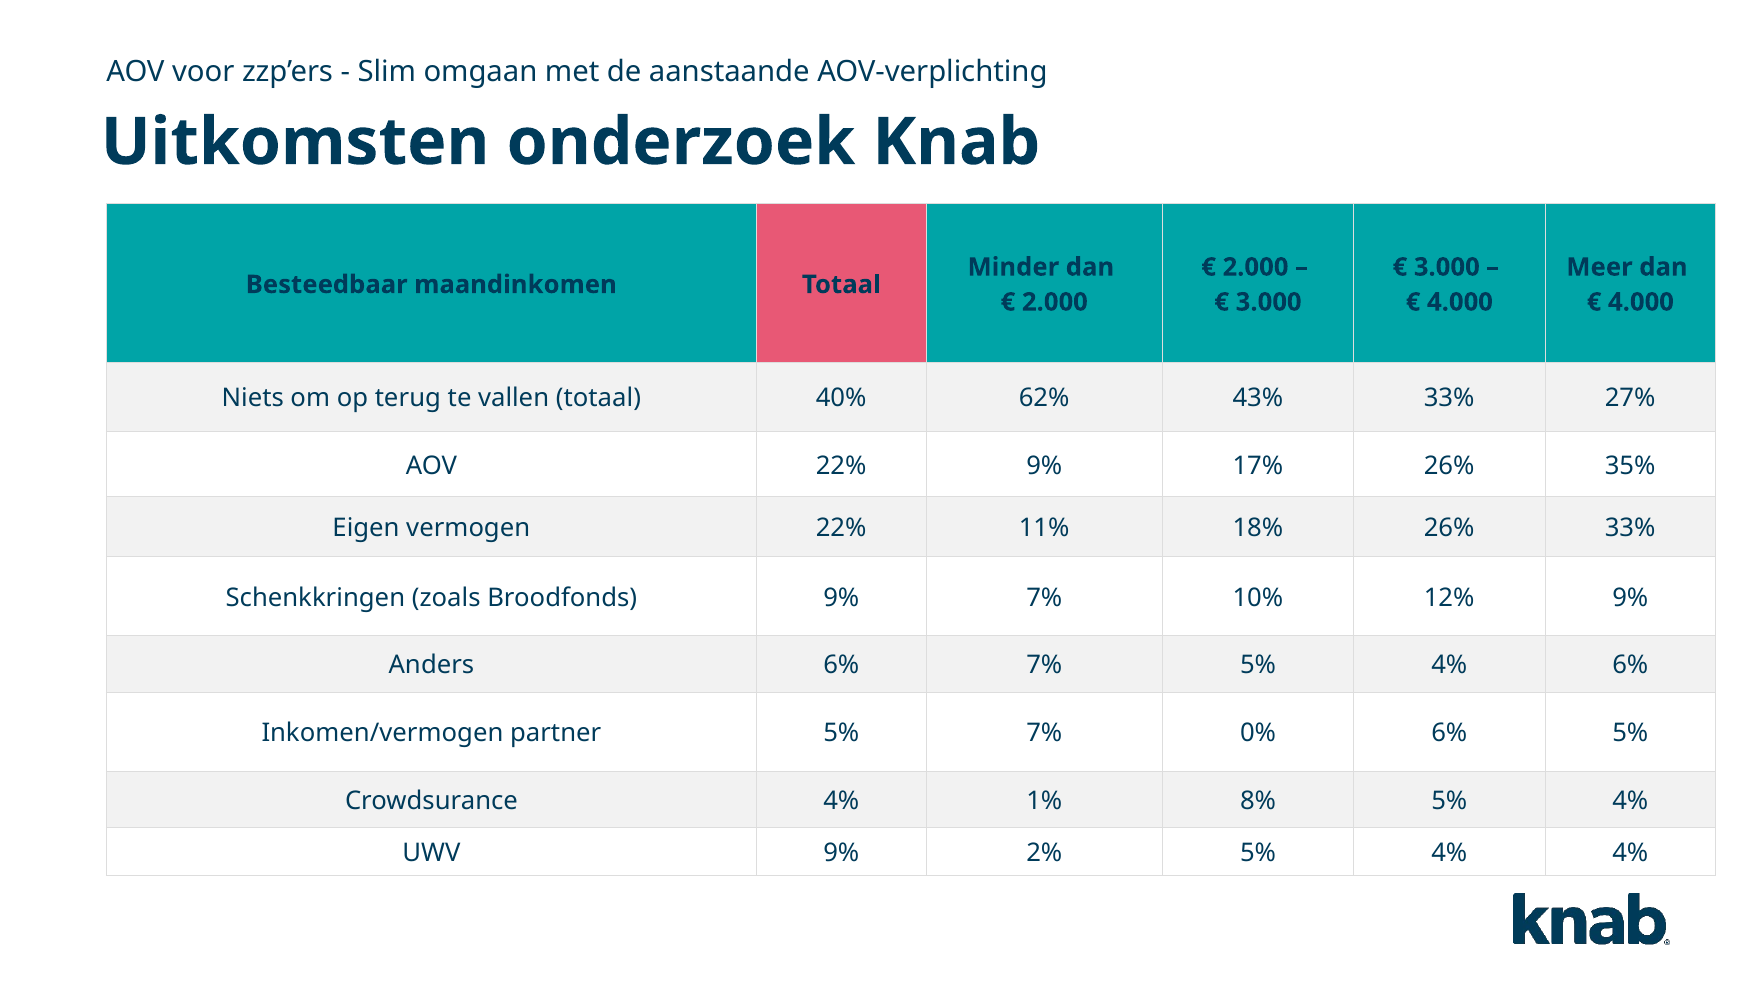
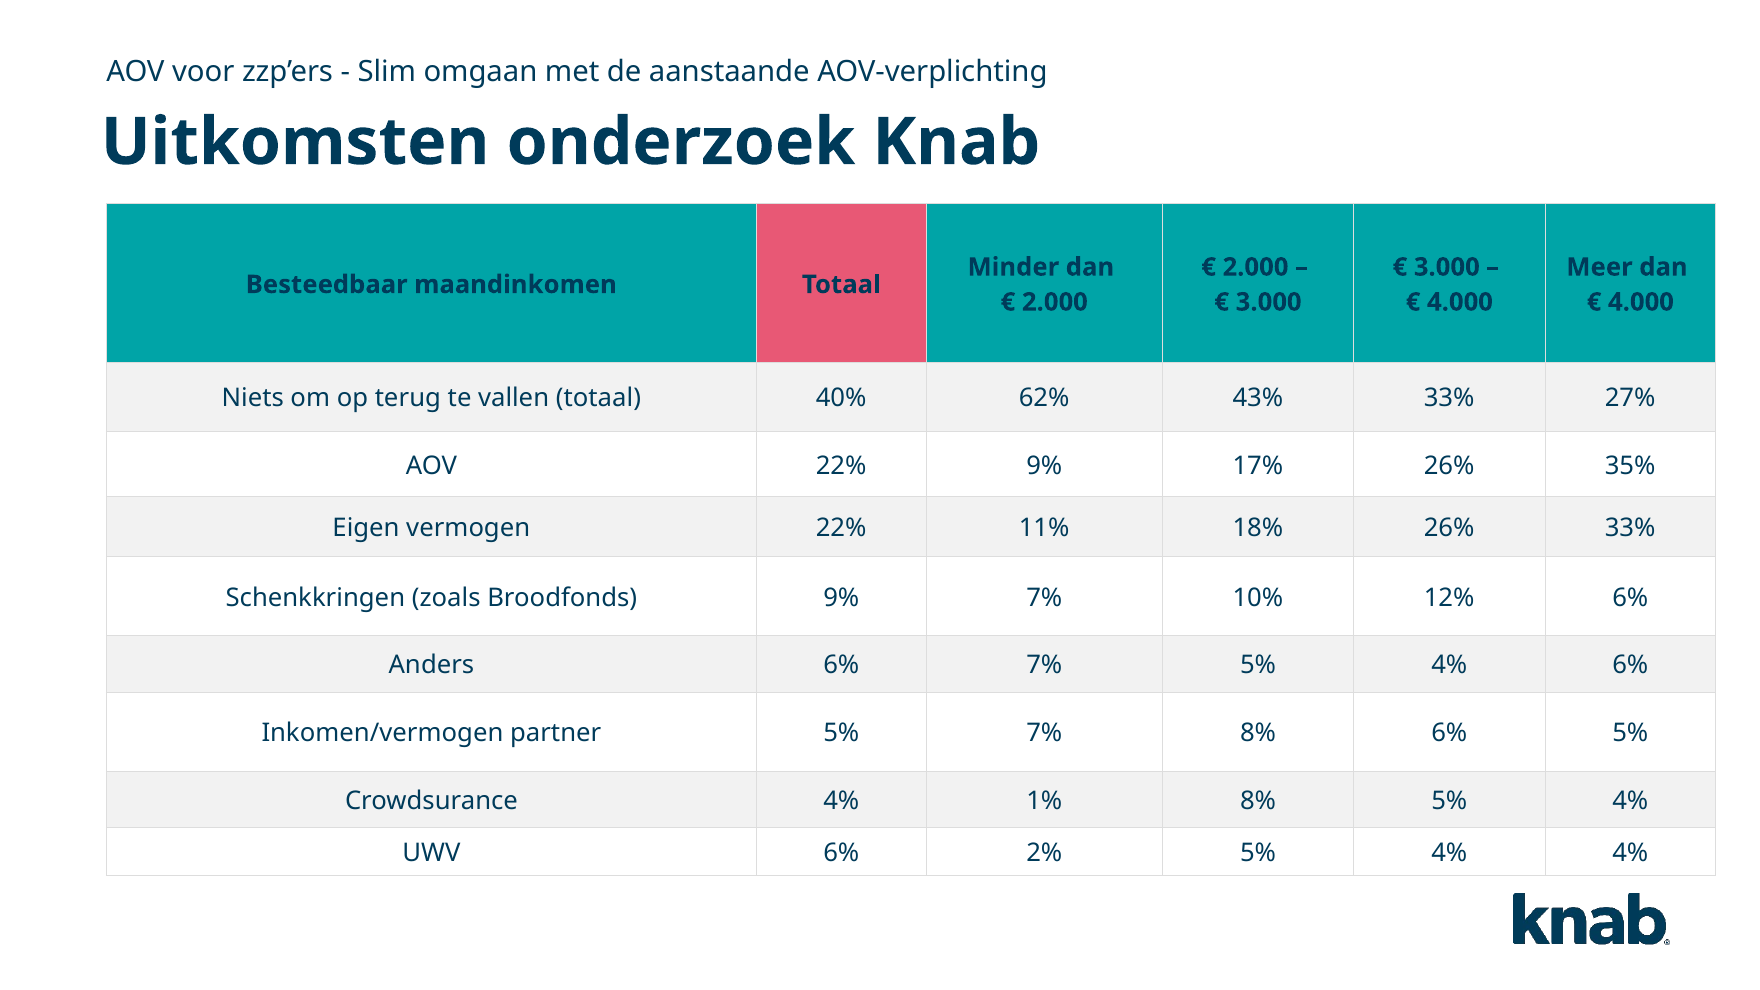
12% 9%: 9% -> 6% (1630, 598)
7% 0%: 0% -> 8% (1258, 733)
UWV 9%: 9% -> 6% (841, 853)
